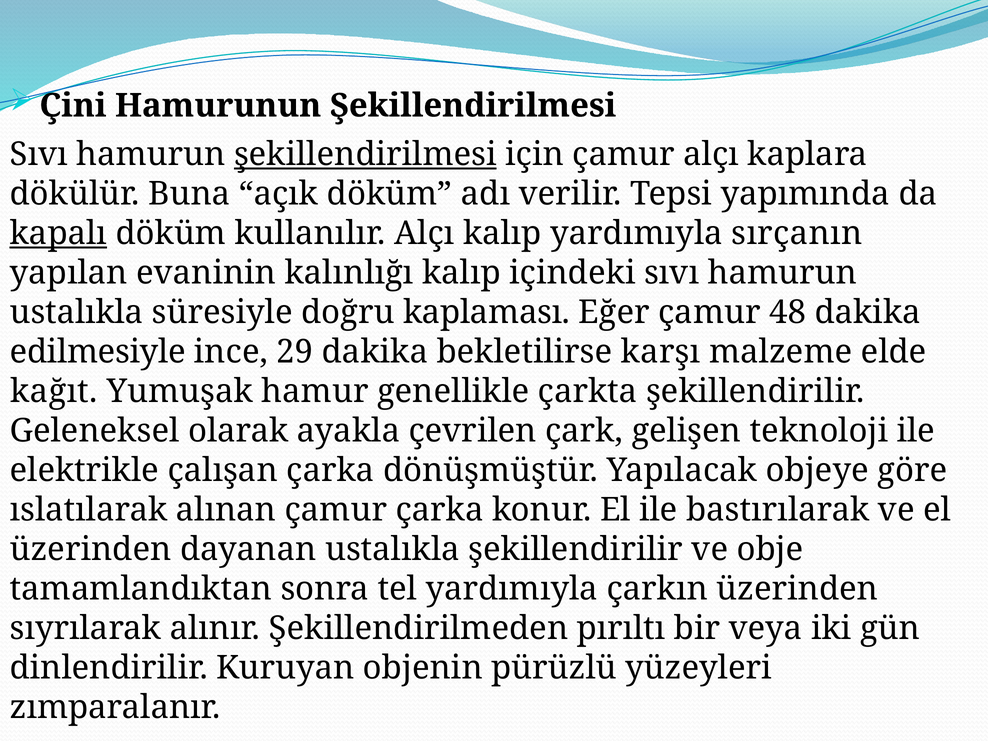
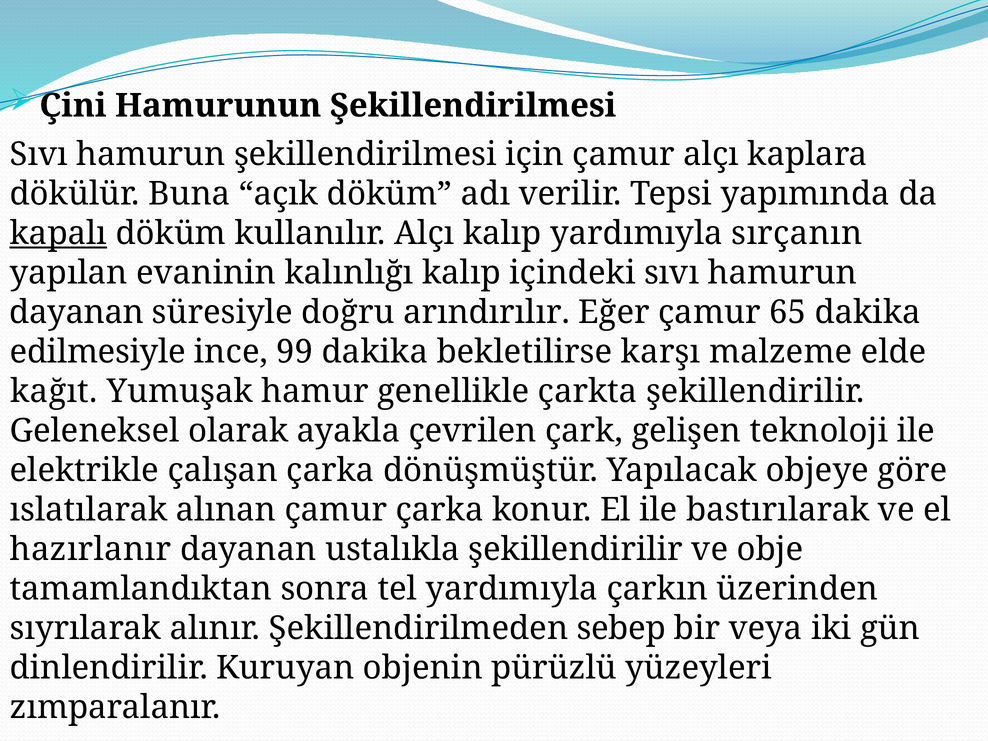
şekillendirilmesi underline: present -> none (365, 154)
ustalıkla: ustalıkla -> dayanan (77, 312)
kaplaması: kaplaması -> arındırılır (486, 312)
48: 48 -> 65 (788, 312)
29: 29 -> 99 (295, 352)
üzerinden: üzerinden -> hazırlanır (90, 549)
pırıltı: pırıltı -> sebep (621, 628)
